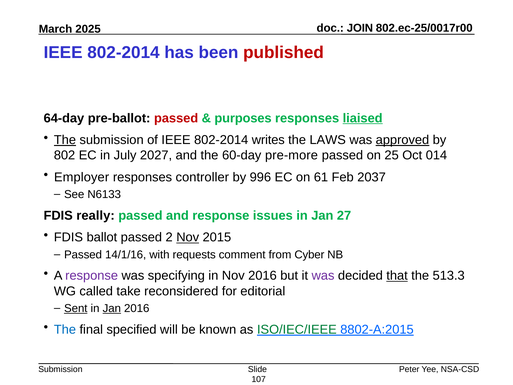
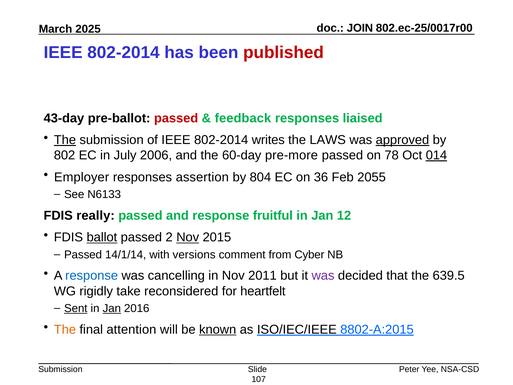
64-day: 64-day -> 43-day (64, 118)
purposes: purposes -> feedback (243, 118)
liaised underline: present -> none (363, 118)
2027: 2027 -> 2006 (156, 155)
25: 25 -> 78 (392, 155)
014 underline: none -> present (436, 155)
controller: controller -> assertion (202, 177)
996: 996 -> 804 (260, 177)
61: 61 -> 36 (321, 177)
2037: 2037 -> 2055 (372, 177)
issues: issues -> fruitful (273, 215)
27: 27 -> 12 (344, 215)
ballot underline: none -> present (102, 237)
14/1/16: 14/1/16 -> 14/1/14 (126, 254)
requests: requests -> versions (194, 254)
response colour: purple -> blue (92, 276)
specifying: specifying -> cancelling (176, 276)
Nov 2016: 2016 -> 2011 (262, 276)
that underline: present -> none (397, 276)
513.3: 513.3 -> 639.5 (449, 276)
called: called -> rigidly (96, 291)
editorial: editorial -> heartfelt (263, 291)
The colour: blue -> orange (65, 329)
specified: specified -> attention (131, 329)
known underline: none -> present (218, 329)
ISO/IEC/IEEE colour: green -> black (297, 329)
